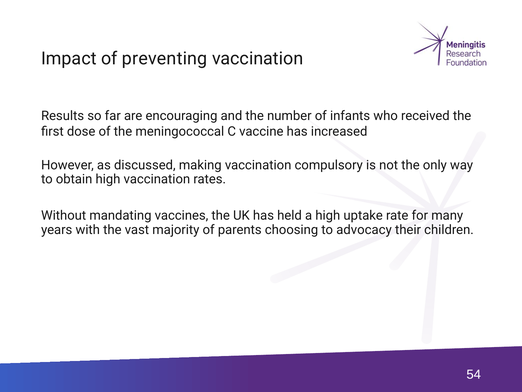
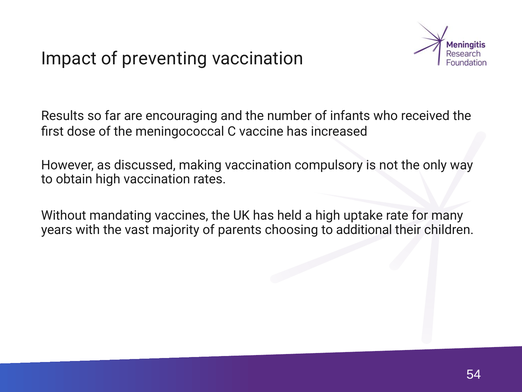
advocacy: advocacy -> additional (364, 229)
